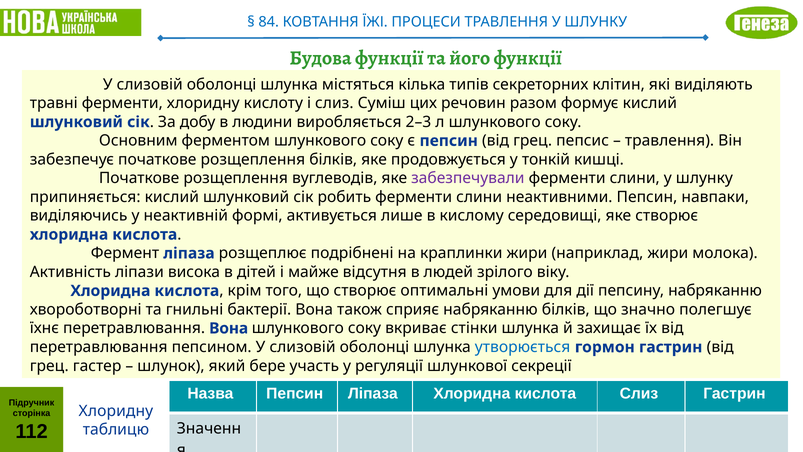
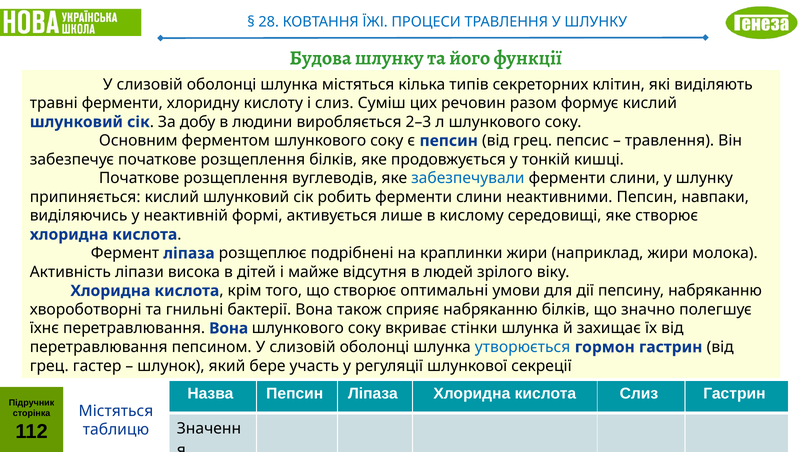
84: 84 -> 28 (269, 22)
Будова функції: функції -> шлунку (389, 58)
забезпечували colour: purple -> blue (468, 178)
Хлоридну: Хлоридну -> Містяться (116, 411)
